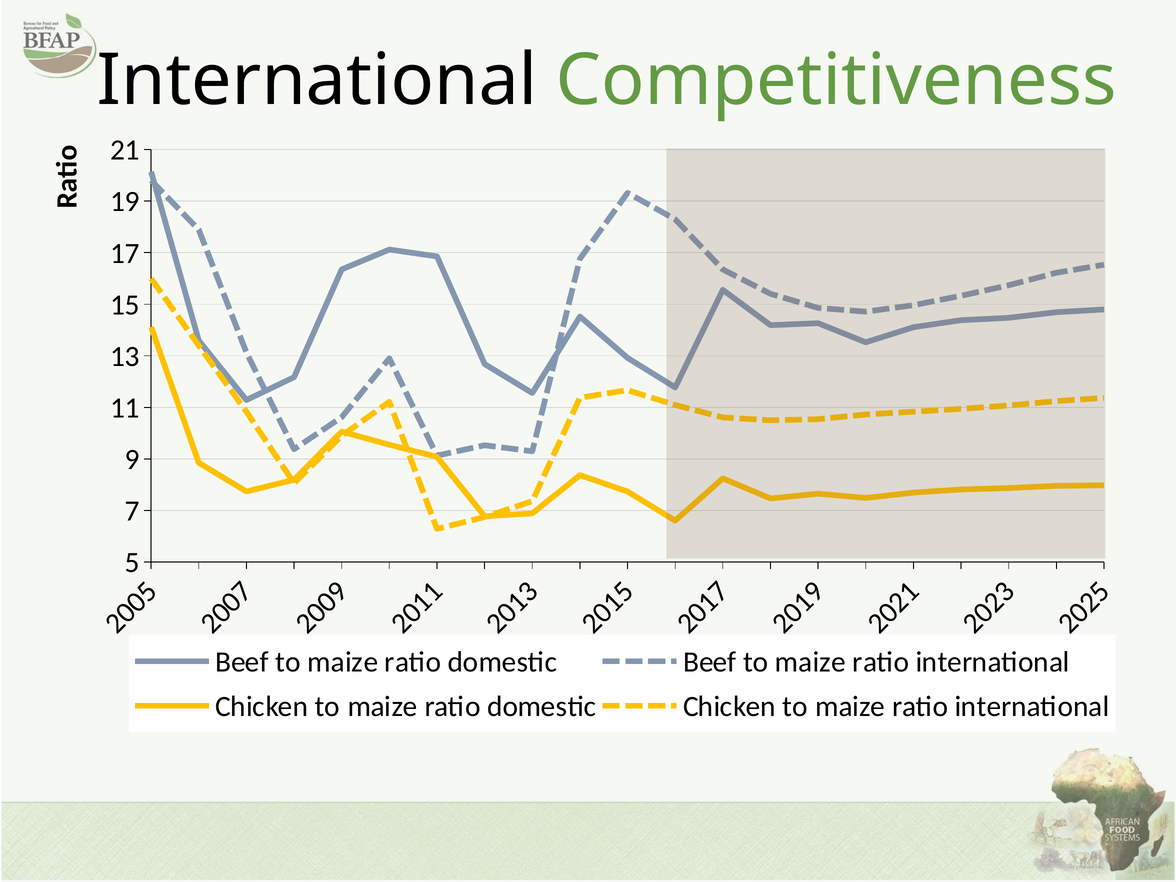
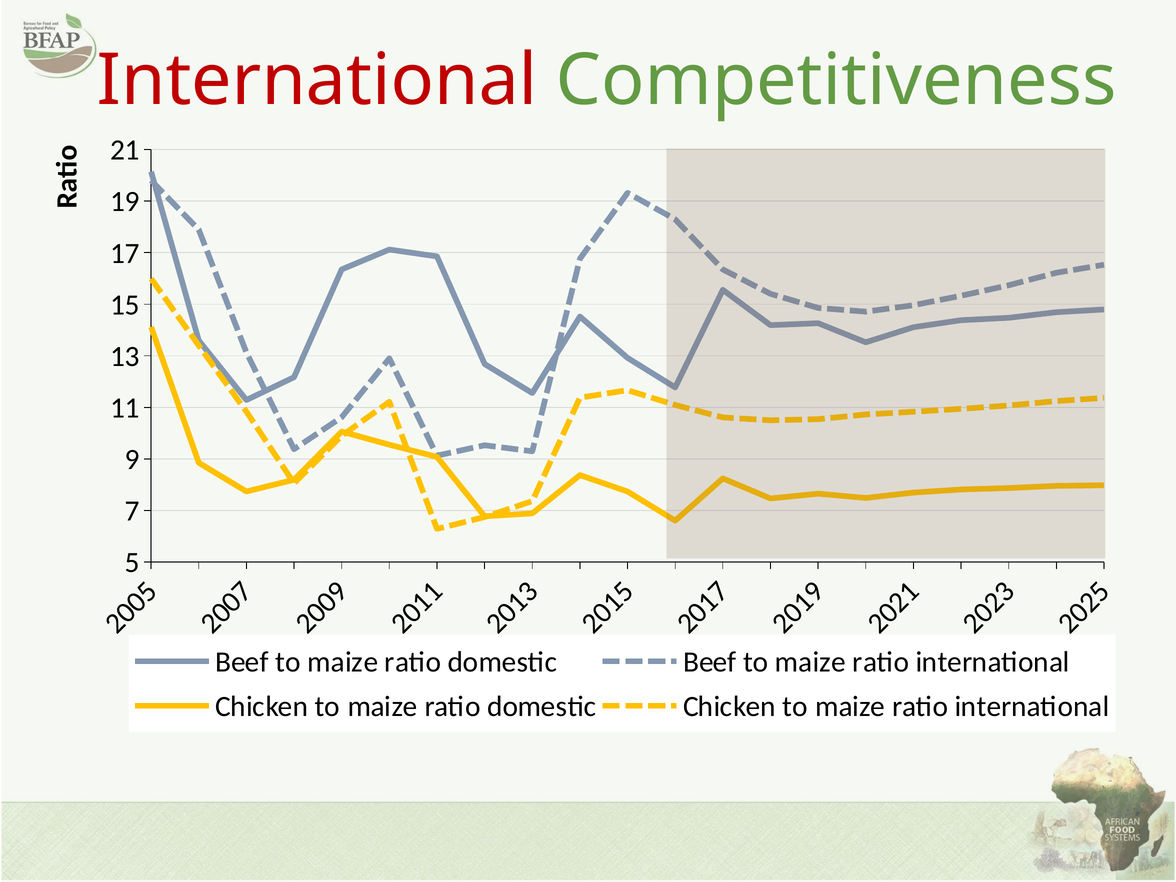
International colour: black -> red (317, 81)
